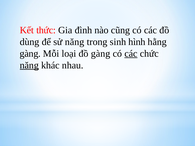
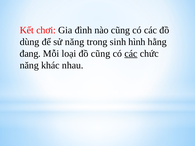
thức: thức -> chơi (46, 30)
gàng: gàng -> đang (30, 54)
đồ gàng: gàng -> cũng (101, 54)
năng underline: present -> none (29, 65)
